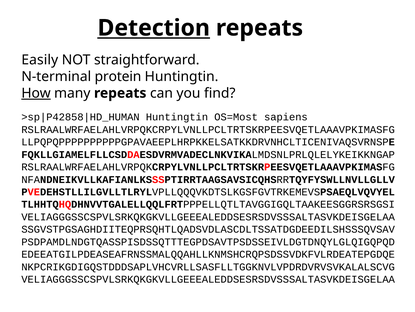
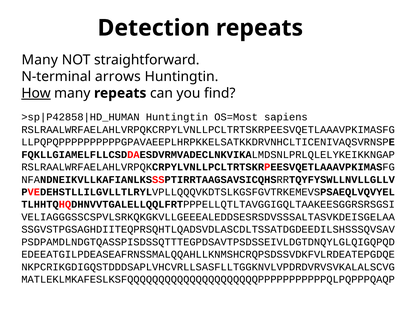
Detection underline: present -> none (154, 28)
Easily: Easily -> Many (40, 60)
protein: protein -> arrows (118, 76)
VELIAGGGSSCSPVLSRKQKGKVLLGEEEALEDDSESRSDVSSSALTASVKDEISGELAA: VELIAGGGSSCSPVLSRKQKGKVLLGEEEALEDDSESRSDVSSSALTASVKDEISGELAA -> MATLEKLMKAFESLKSFQQQQQQQQQQQQQQQQQQQQQPPPPPPPPPPPQLPQPPPQAQP (208, 279)
